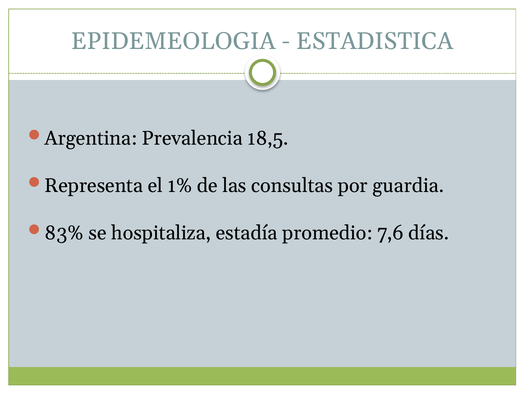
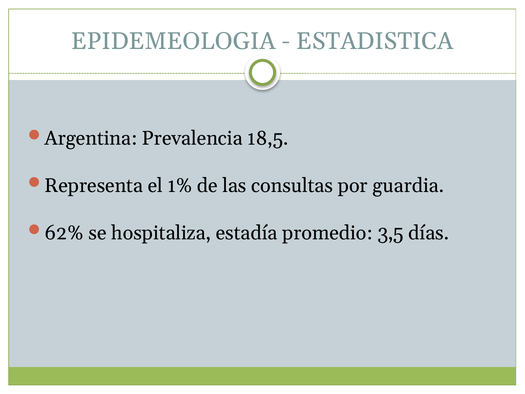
83%: 83% -> 62% (64, 233)
7,6: 7,6 -> 3,5 (391, 233)
